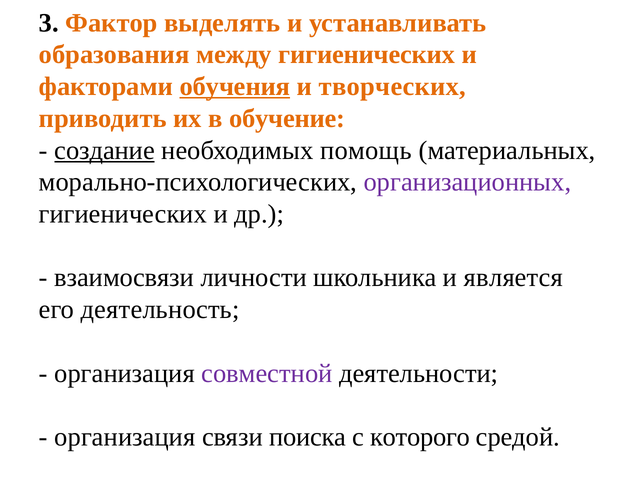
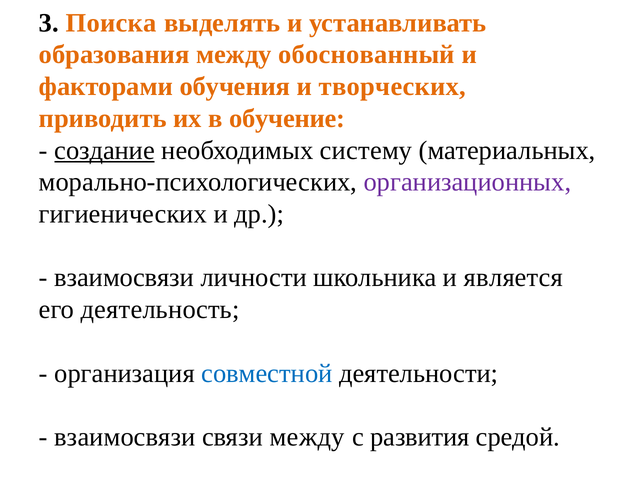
Фактор: Фактор -> Поиска (111, 23)
между гигиенических: гигиенических -> обоснованный (367, 55)
обучения underline: present -> none (235, 86)
помощь: помощь -> систему (366, 150)
совместной colour: purple -> blue (267, 373)
организация: организация -> взаимосвязи (125, 437)
связи поиска: поиска -> между (307, 437)
которого: которого -> развития (420, 437)
